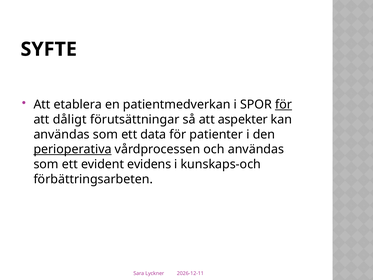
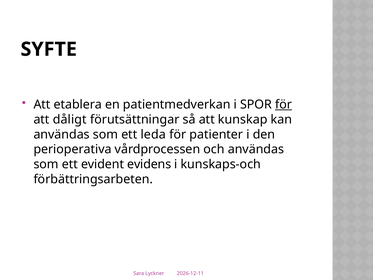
aspekter: aspekter -> kunskap (243, 119)
data: data -> leda (153, 134)
perioperativa underline: present -> none (73, 149)
